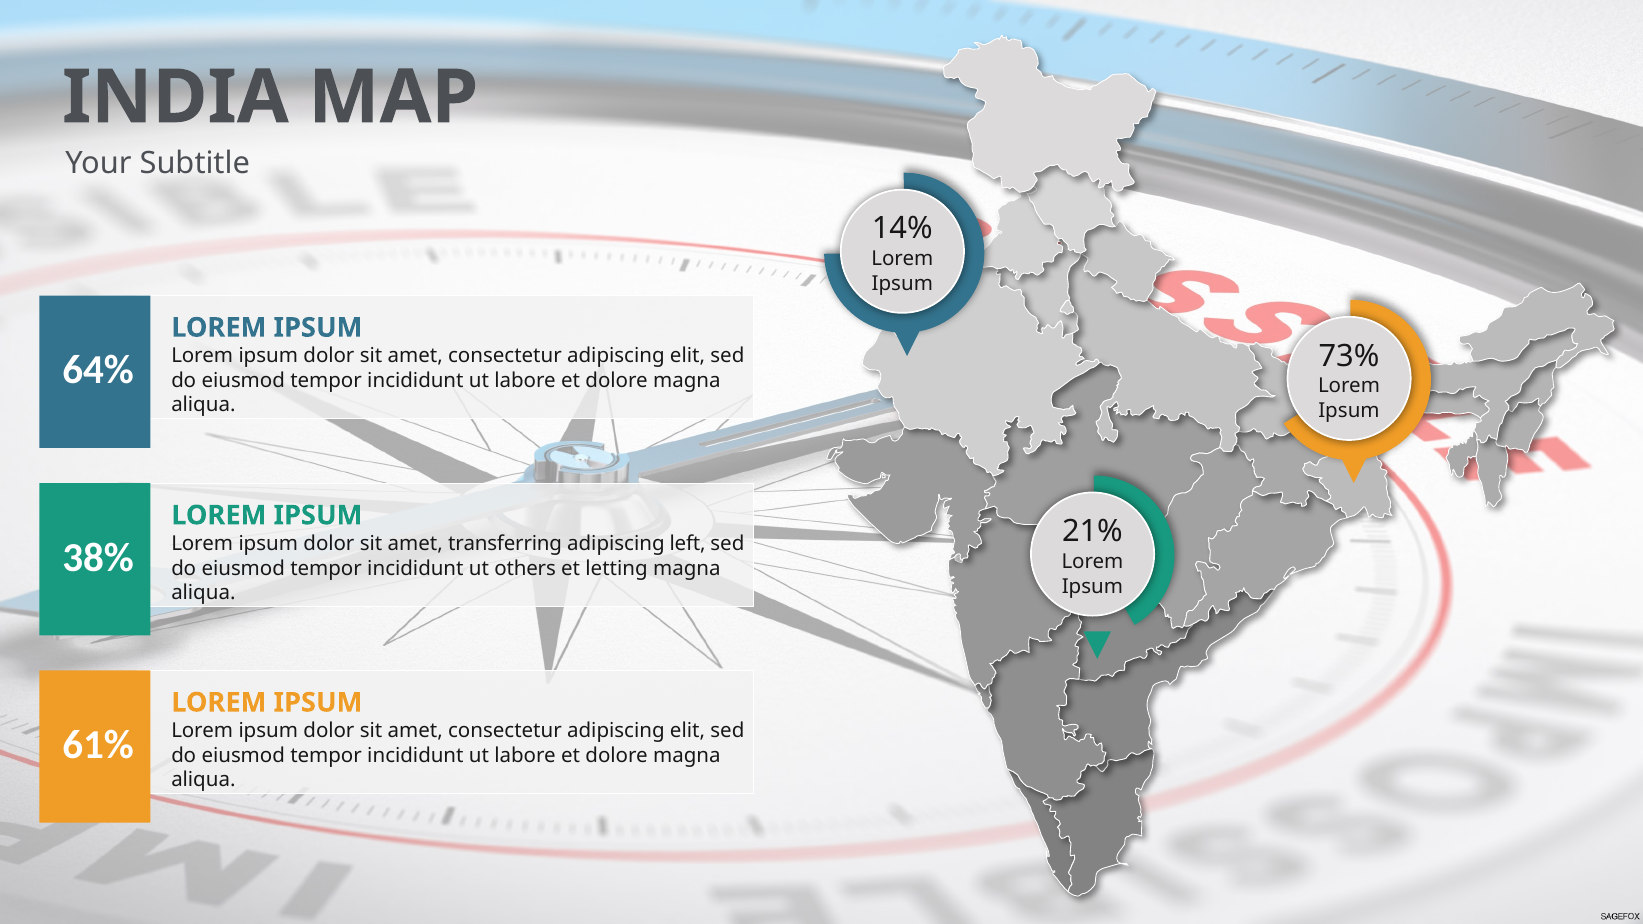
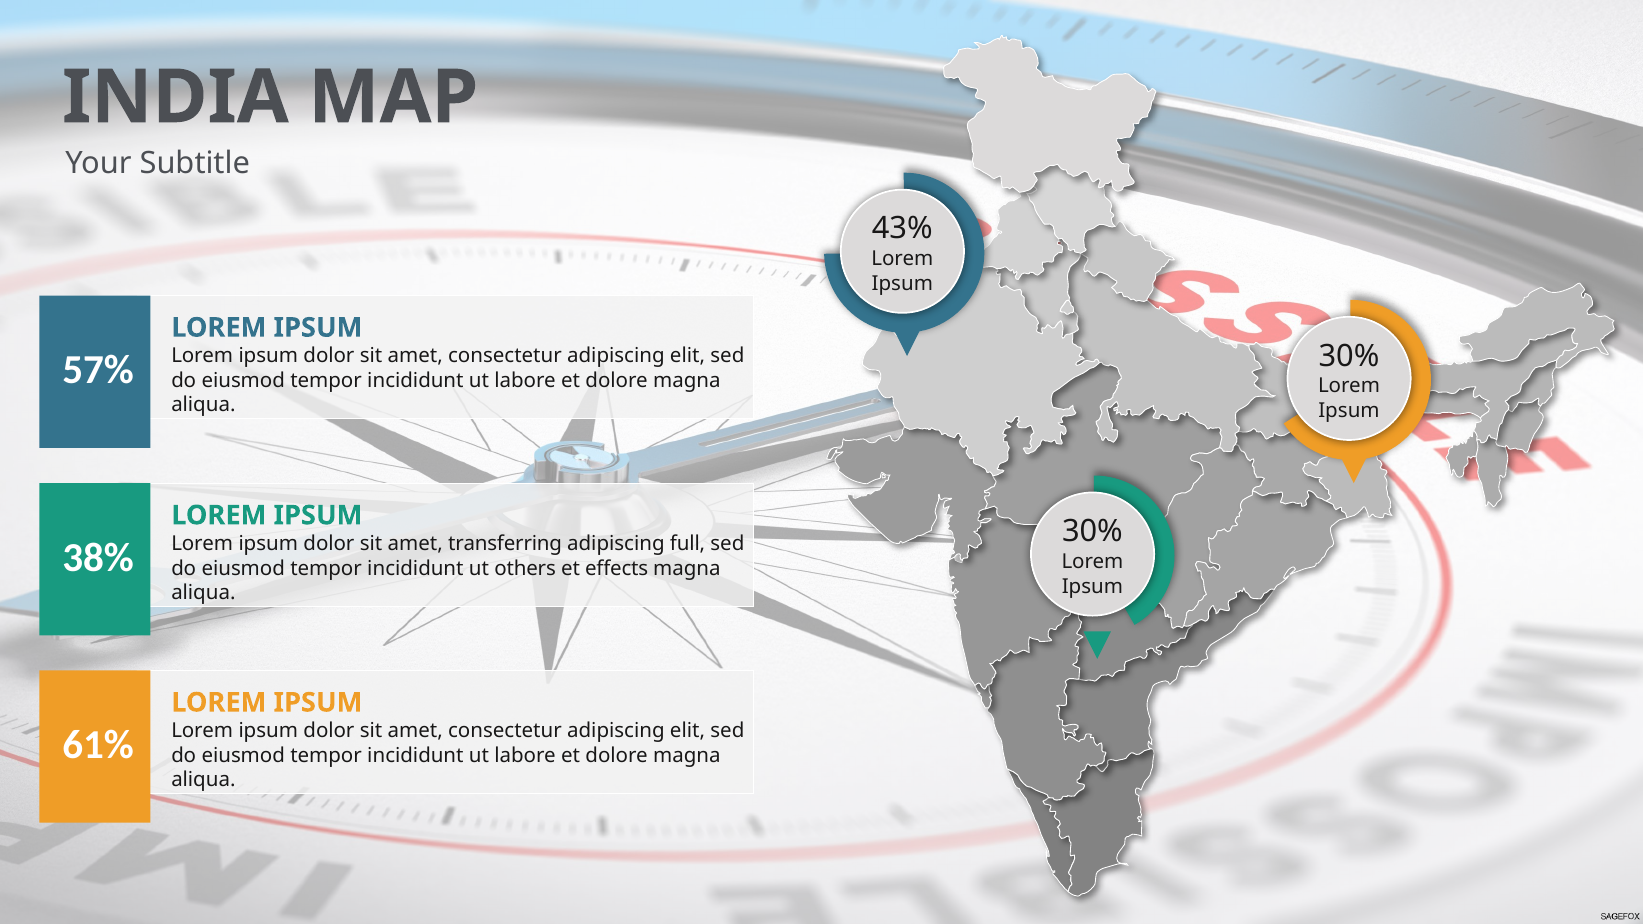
14%: 14% -> 43% (902, 229)
73%: 73% -> 30% (1349, 356)
64%: 64% -> 57% (98, 370)
21%: 21% -> 30% (1092, 532)
left: left -> full (688, 544)
letting: letting -> effects (617, 568)
